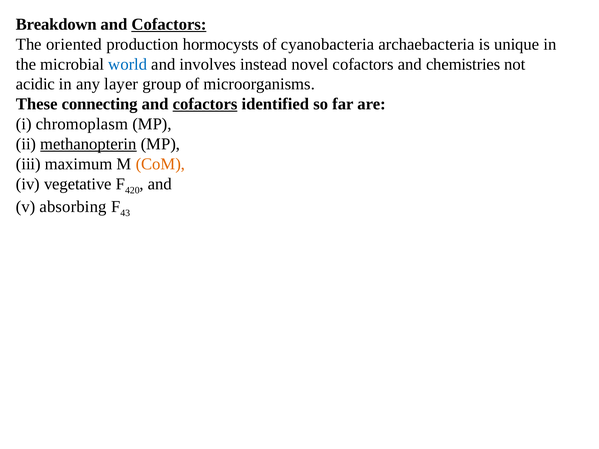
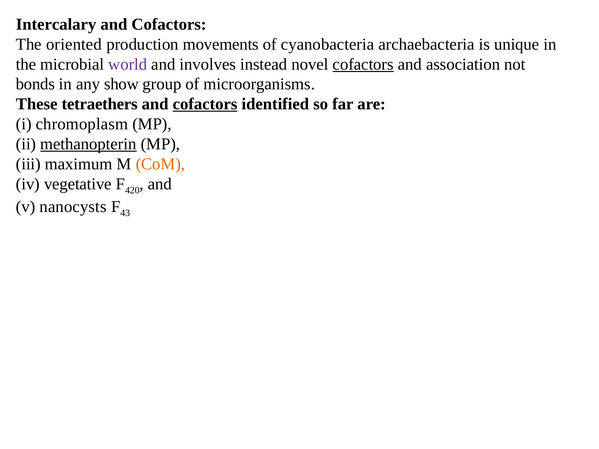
Breakdown: Breakdown -> Intercalary (56, 24)
Cofactors underline: present -> none (169, 24)
hormocysts: hormocysts -> movements (221, 44)
world colour: blue -> purple (128, 64)
cofactors underline: none -> present (363, 64)
chemistries: chemistries -> association (463, 64)
acidic: acidic -> bonds (35, 84)
layer: layer -> show (121, 84)
connecting: connecting -> tetraethers (100, 104)
absorbing: absorbing -> nanocysts (73, 207)
